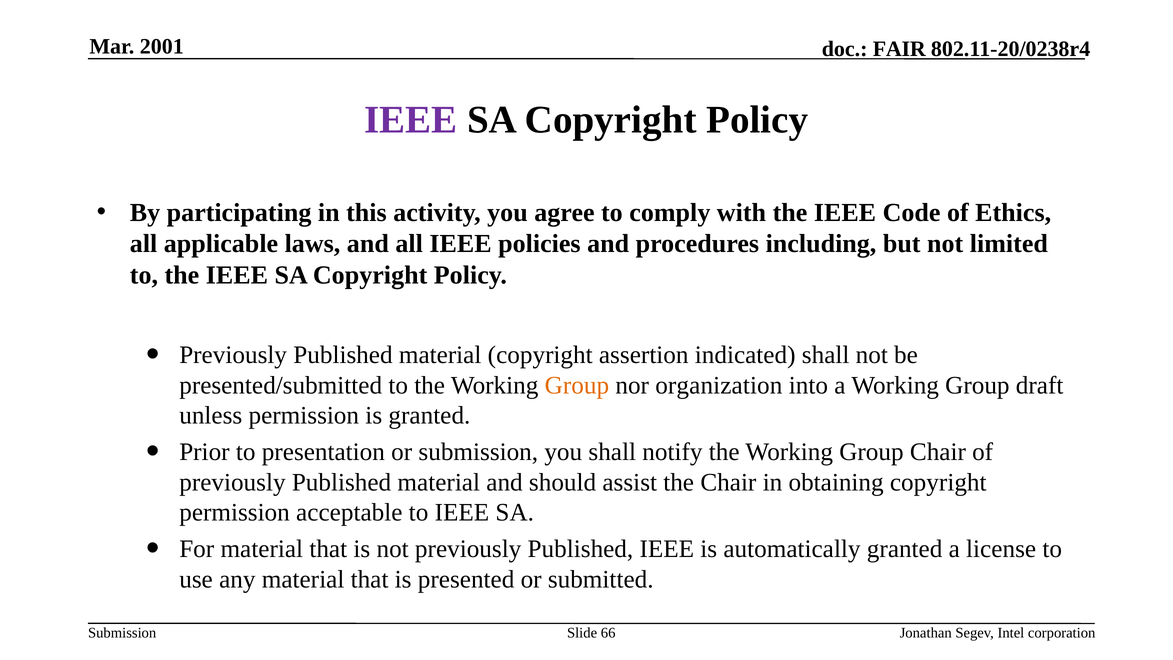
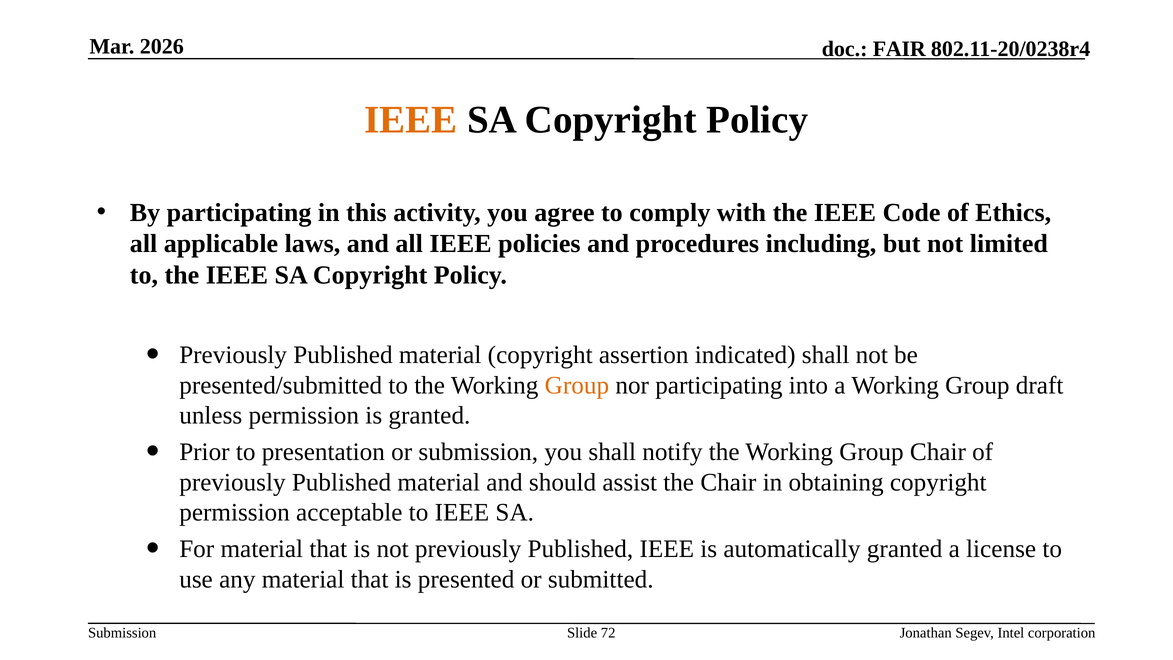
2001: 2001 -> 2026 (162, 47)
IEEE colour: purple -> orange (411, 120)
nor organization: organization -> participating (719, 385)
66: 66 -> 72 (608, 633)
